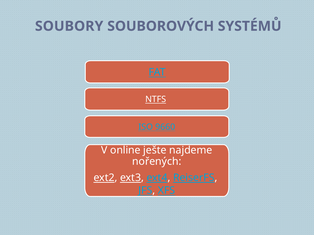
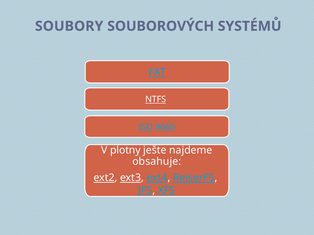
online: online -> plotny (125, 151)
nořených: nořených -> obsahuje (157, 162)
